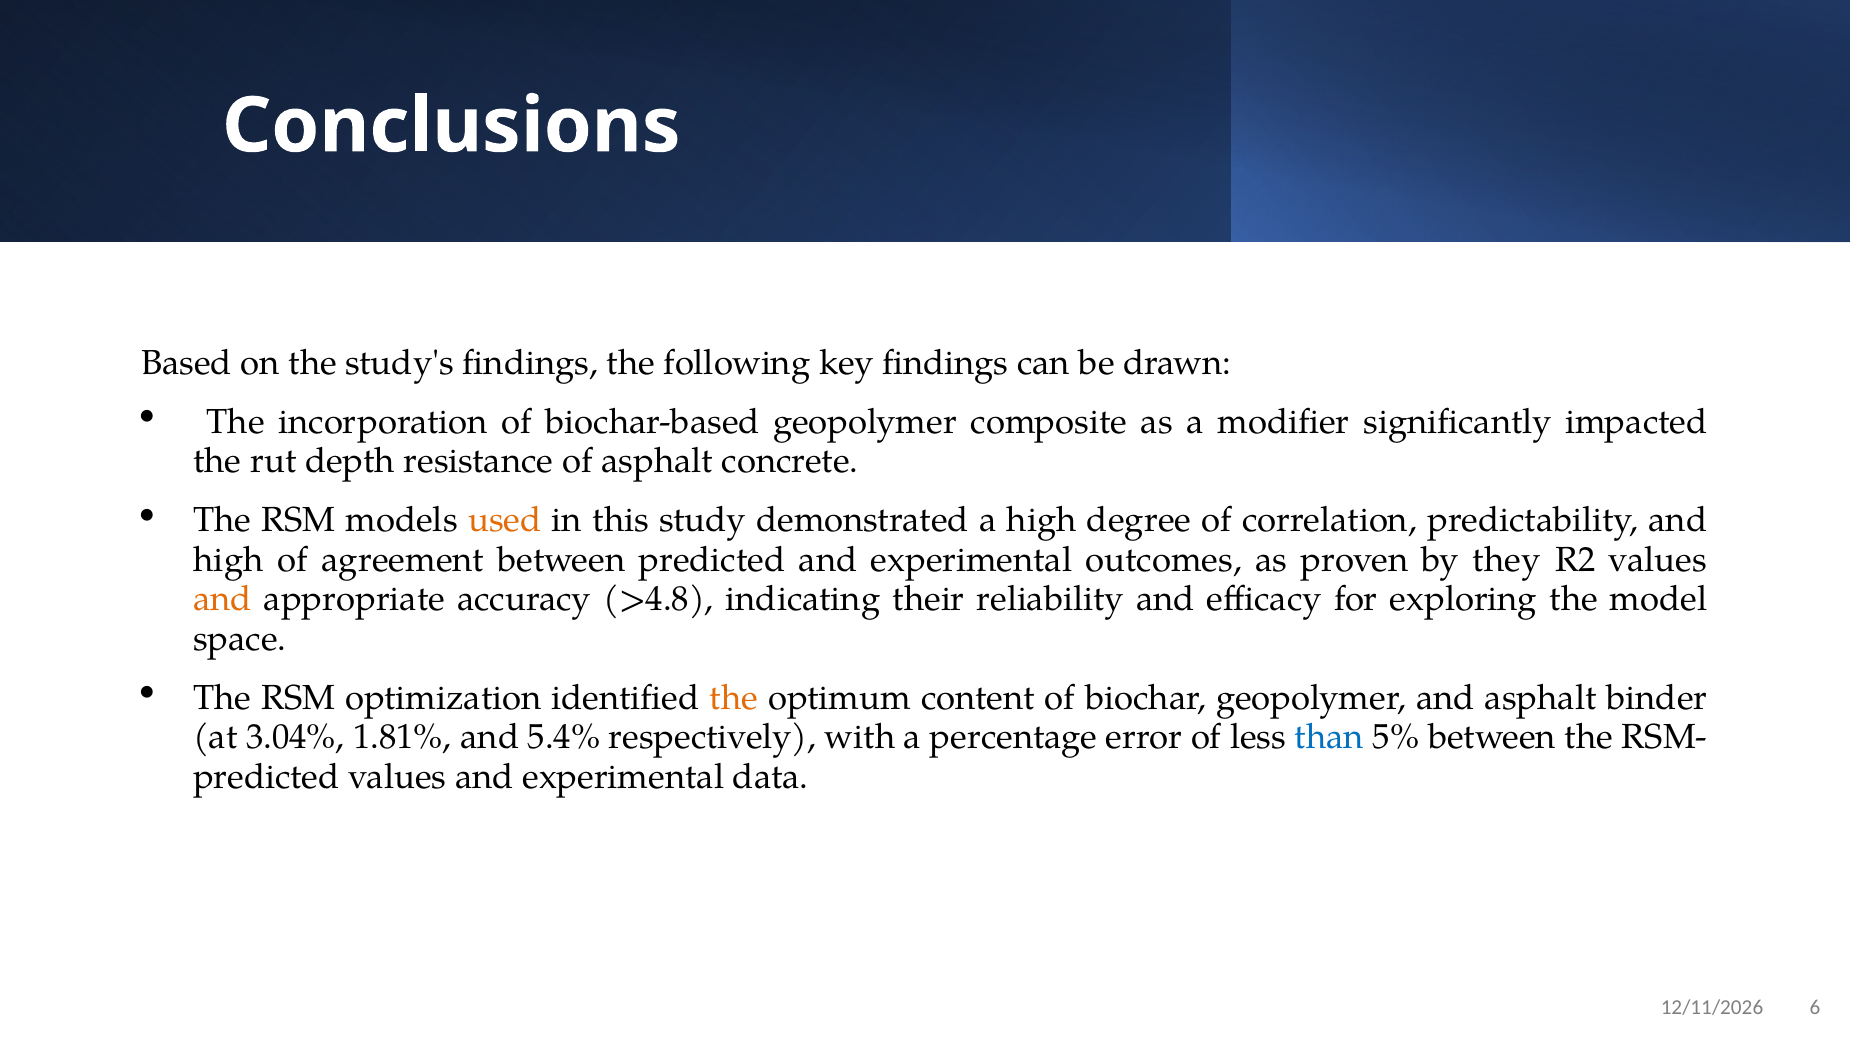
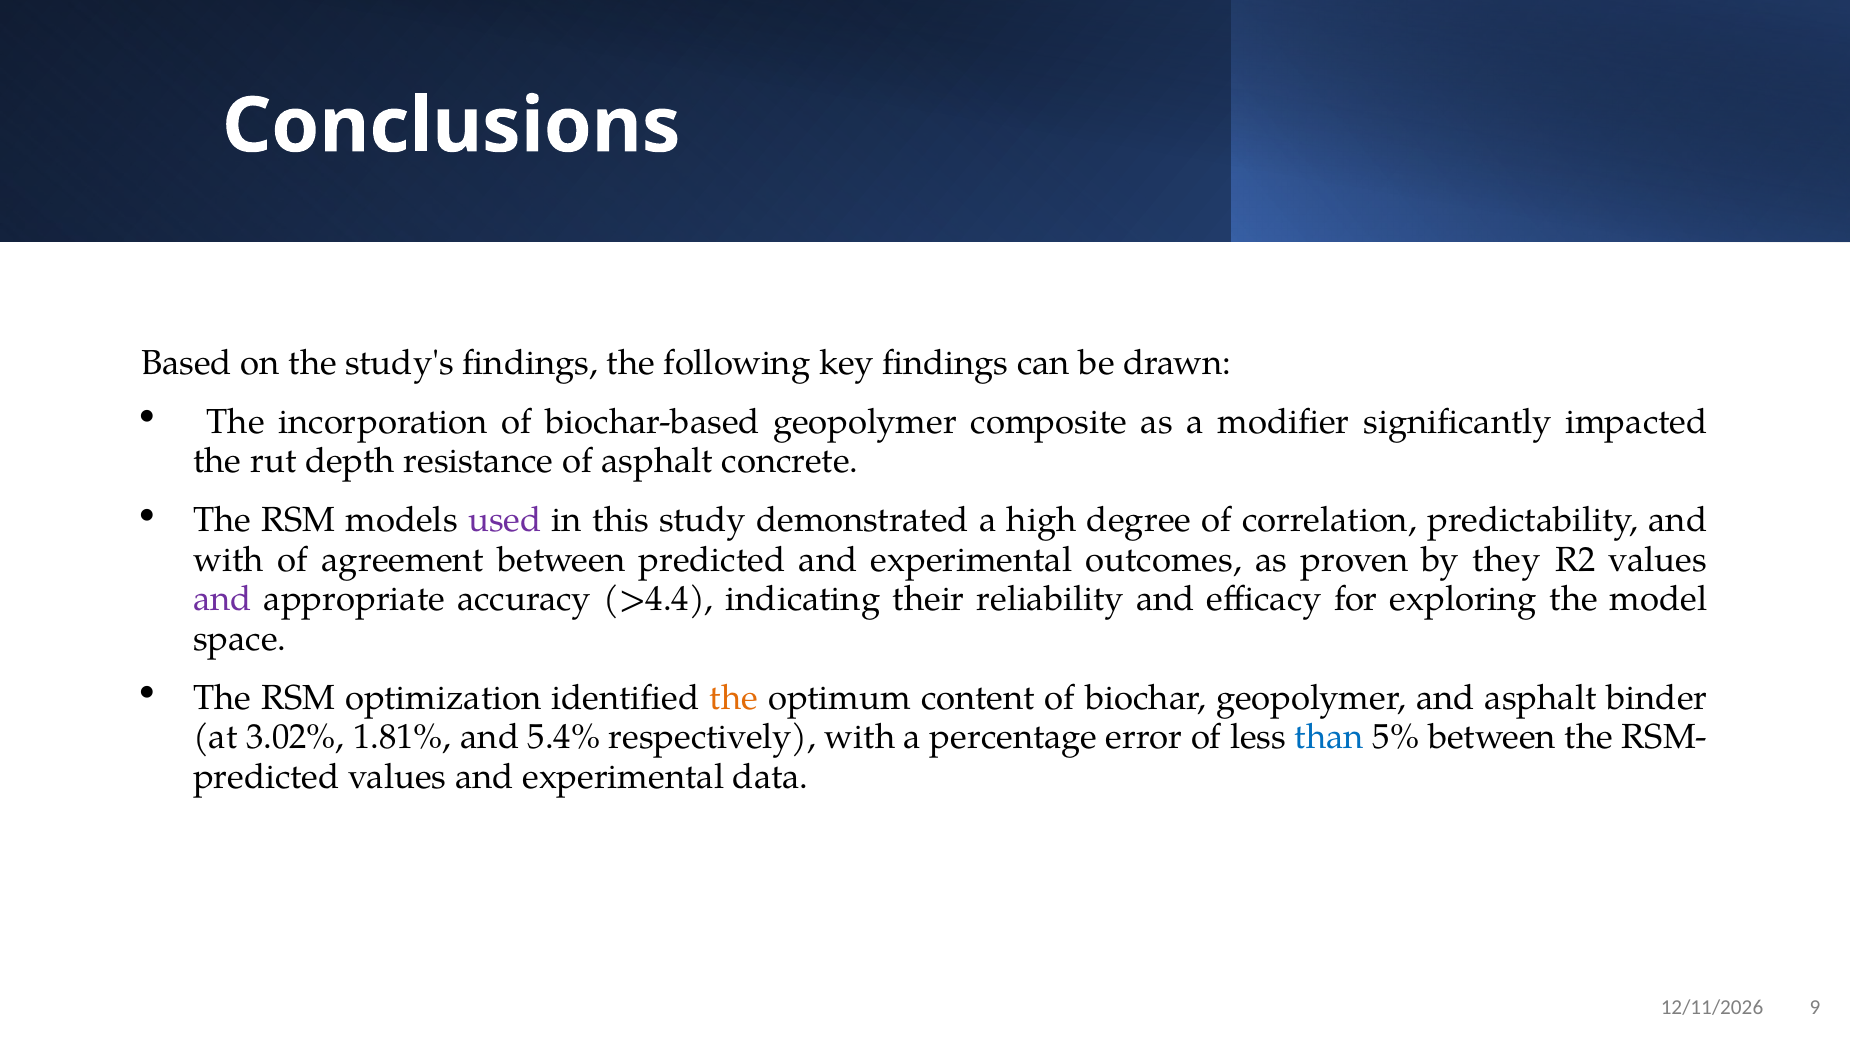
used colour: orange -> purple (505, 520)
high: high -> with (229, 560)
and colour: orange -> purple (222, 599)
>4.8: >4.8 -> >4.4 (658, 599)
3.04%: 3.04% -> 3.02% (295, 737)
6: 6 -> 9 (1815, 1007)
